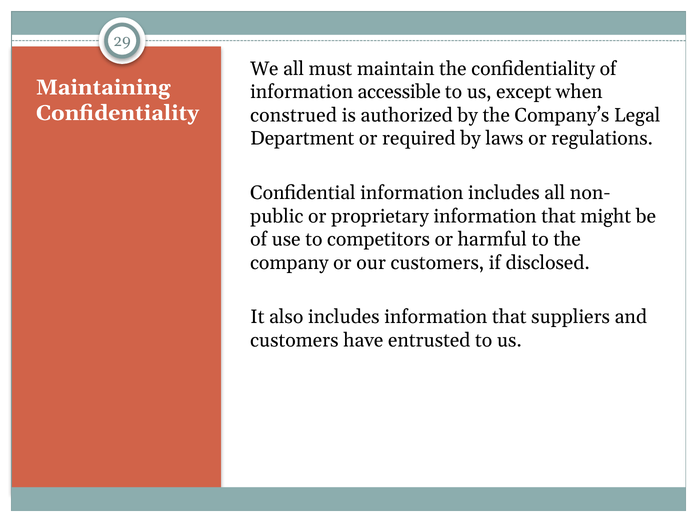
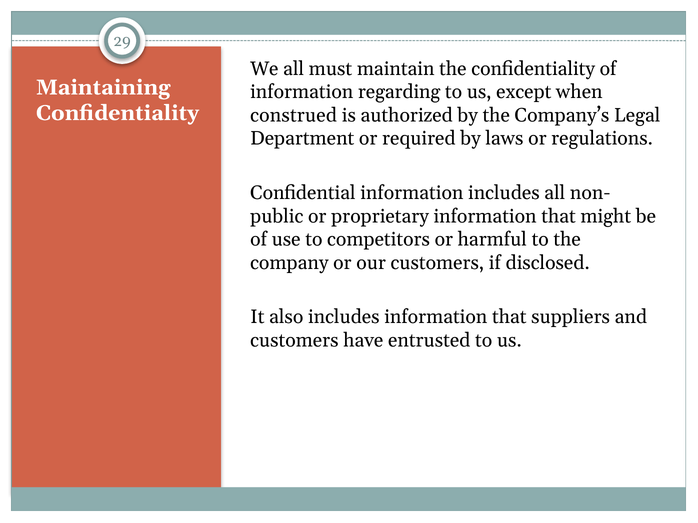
accessible: accessible -> regarding (399, 92)
